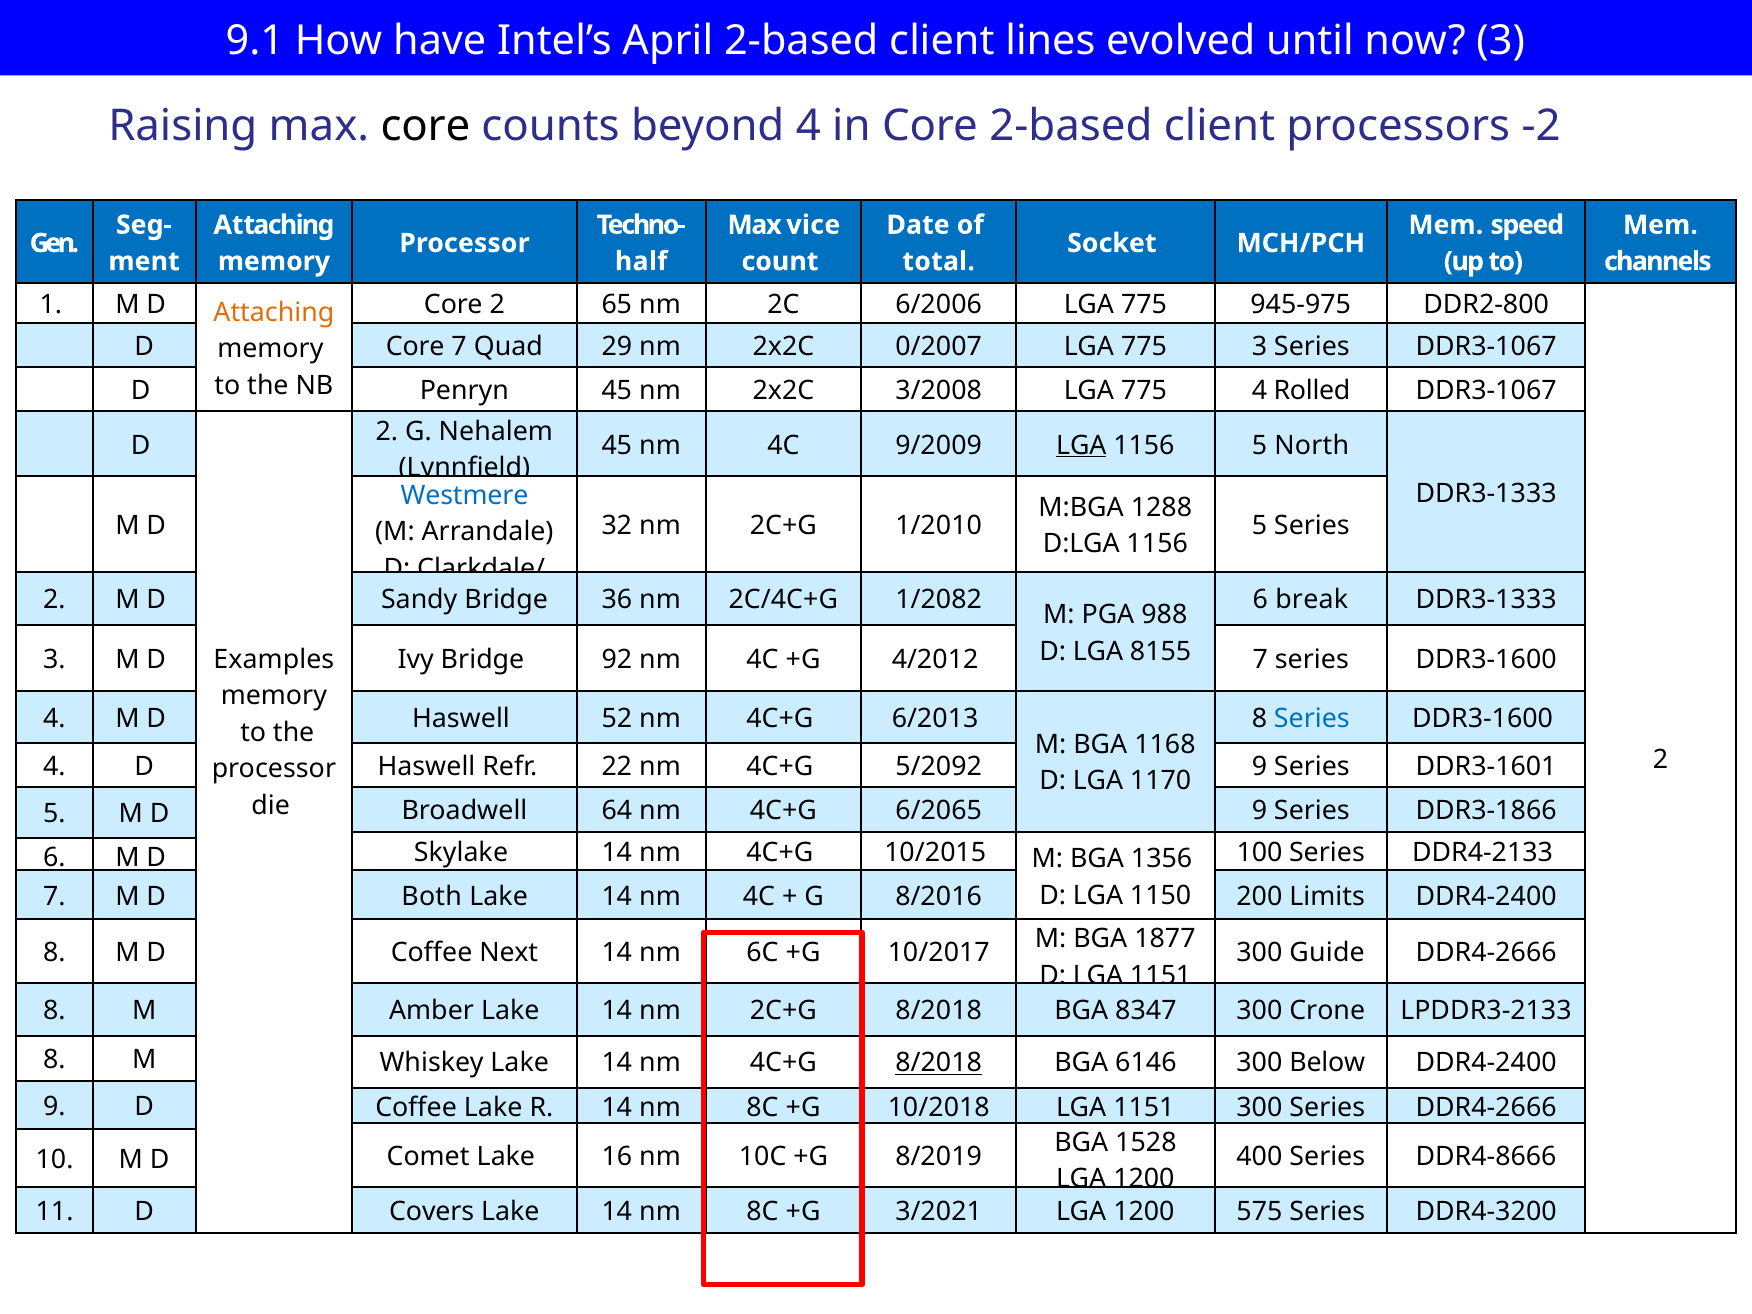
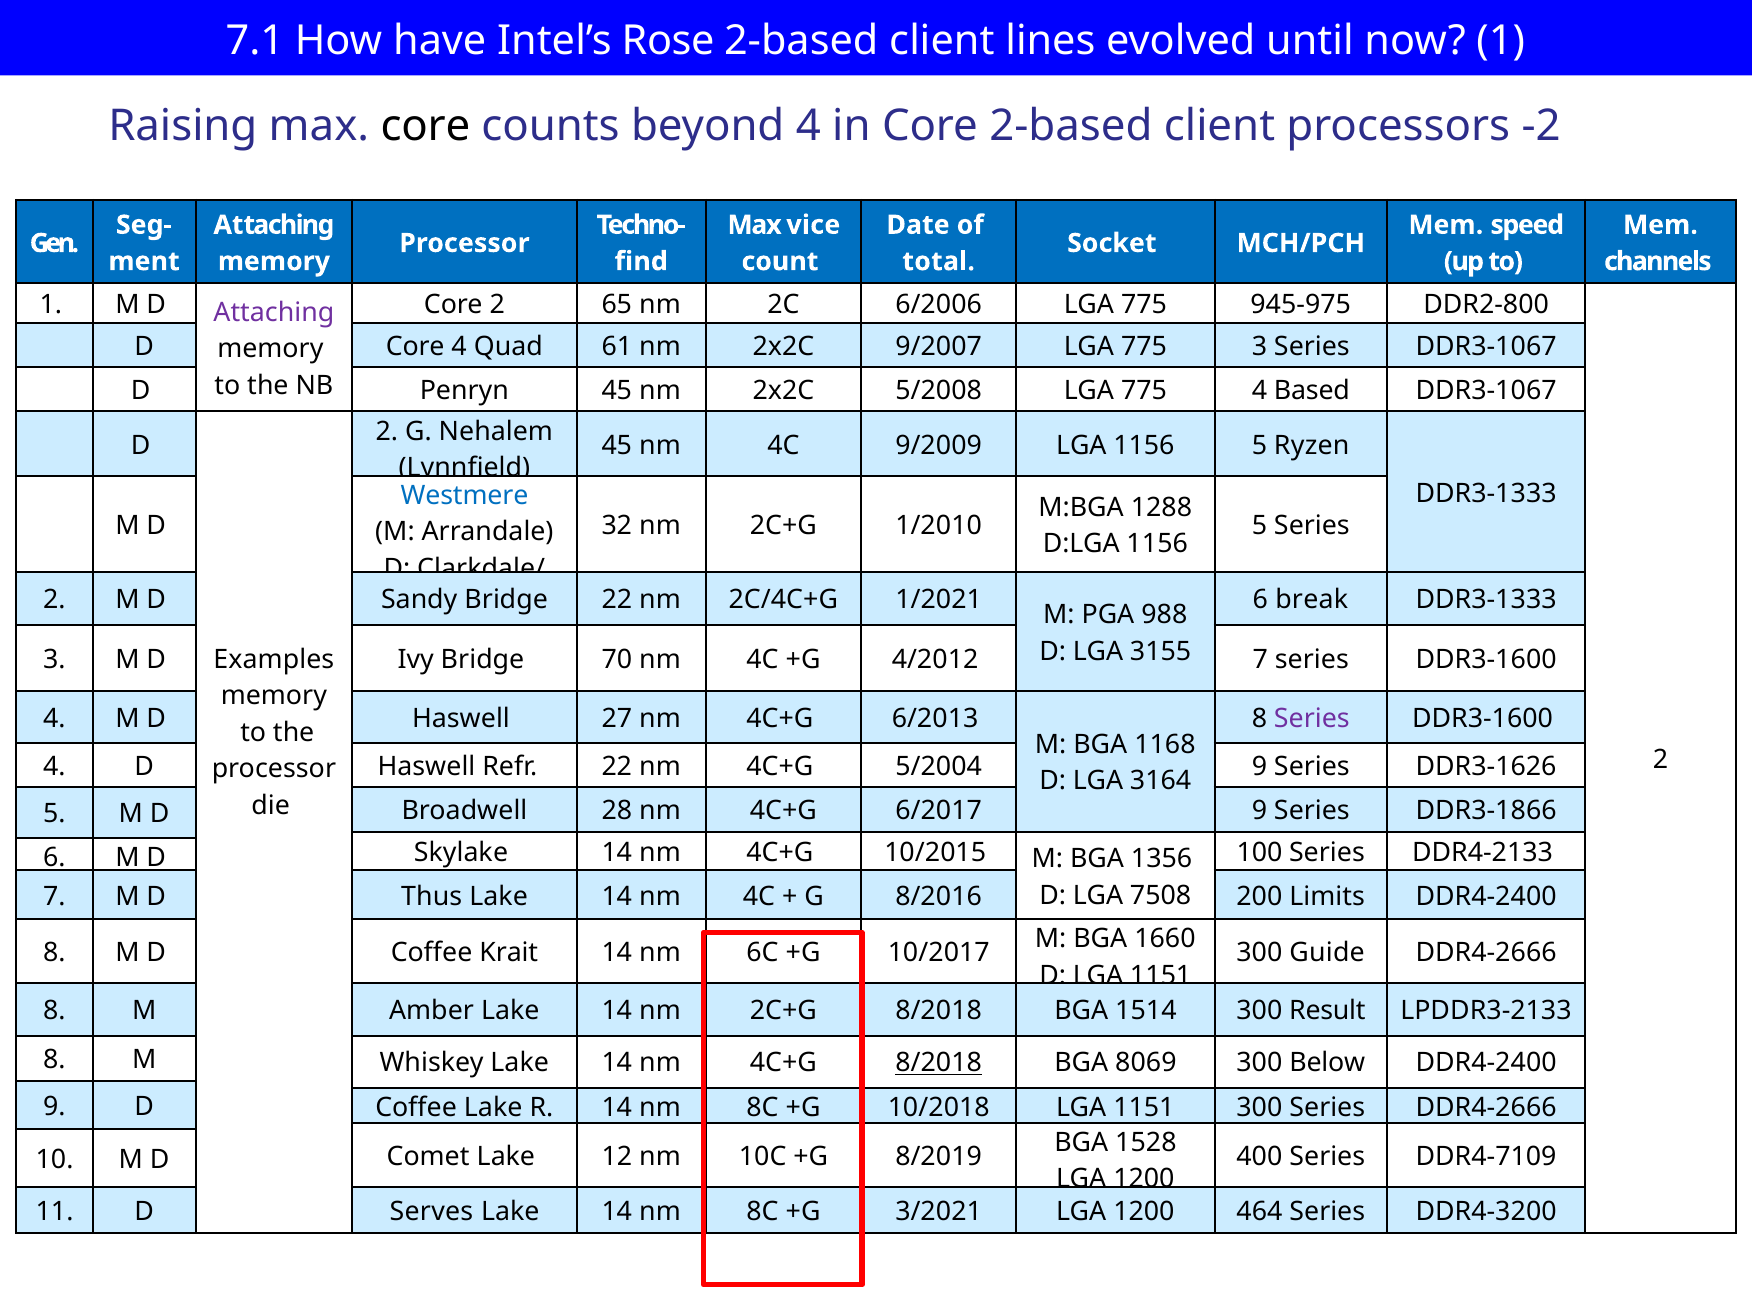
9.1: 9.1 -> 7.1 (255, 41)
April: April -> Rose (668, 41)
now 3: 3 -> 1 (1501, 41)
half: half -> find (641, 261)
Attaching colour: orange -> purple (274, 312)
Core 7: 7 -> 4 (459, 347)
29: 29 -> 61 (617, 347)
0/2007: 0/2007 -> 9/2007 (939, 347)
3/2008: 3/2008 -> 5/2008 (939, 391)
Rolled: Rolled -> Based (1312, 391)
LGA underline: present -> none (1081, 445)
North: North -> Ryzen (1312, 445)
Bridge 36: 36 -> 22 (617, 600)
1/2082: 1/2082 -> 1/2021 (939, 600)
8155: 8155 -> 3155 (1161, 651)
92: 92 -> 70 (617, 659)
52: 52 -> 27 (617, 718)
Series colour: blue -> purple (1312, 718)
5/2092: 5/2092 -> 5/2004 (939, 767)
DDR3-1601: DDR3-1601 -> DDR3-1626 (1486, 767)
1170: 1170 -> 3164 (1161, 781)
64: 64 -> 28 (617, 811)
6/2065: 6/2065 -> 6/2017 (939, 811)
1150: 1150 -> 7508 (1161, 895)
Both: Both -> Thus (432, 896)
1877: 1877 -> 1660 (1165, 939)
Next: Next -> Krait (509, 953)
8347: 8347 -> 1514 (1146, 1011)
Crone: Crone -> Result (1327, 1011)
6146: 6146 -> 8069 (1146, 1063)
16: 16 -> 12 (617, 1157)
DDR4-8666: DDR4-8666 -> DDR4-7109 (1486, 1157)
Covers: Covers -> Serves (431, 1212)
575: 575 -> 464 (1259, 1212)
